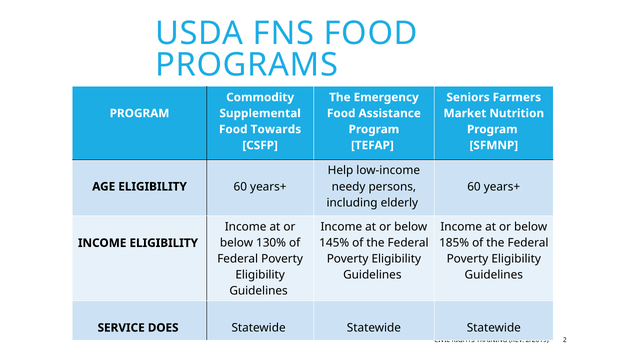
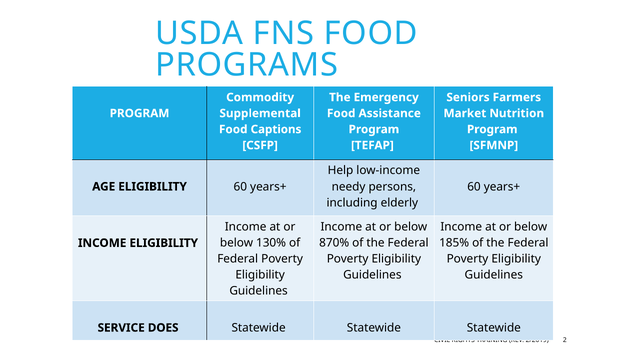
Towards: Towards -> Captions (276, 129)
145%: 145% -> 870% (334, 243)
